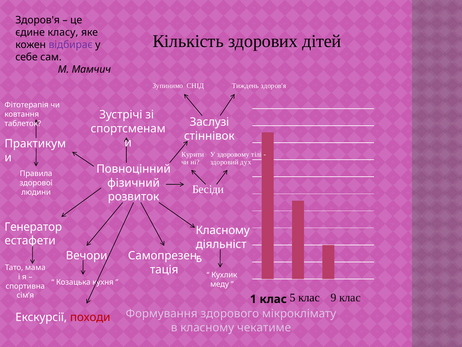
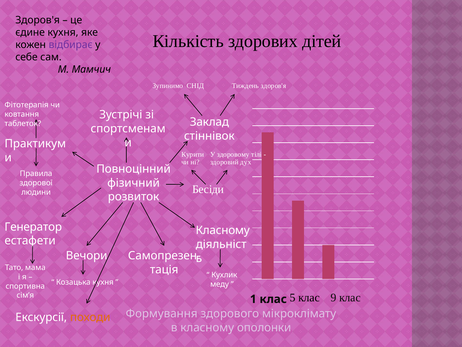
єдине класу: класу -> кухня (63, 32)
Заслузі: Заслузі -> Заклад (209, 122)
походи colour: red -> orange (90, 317)
чекатиме: чекатиме -> ополонки (264, 327)
